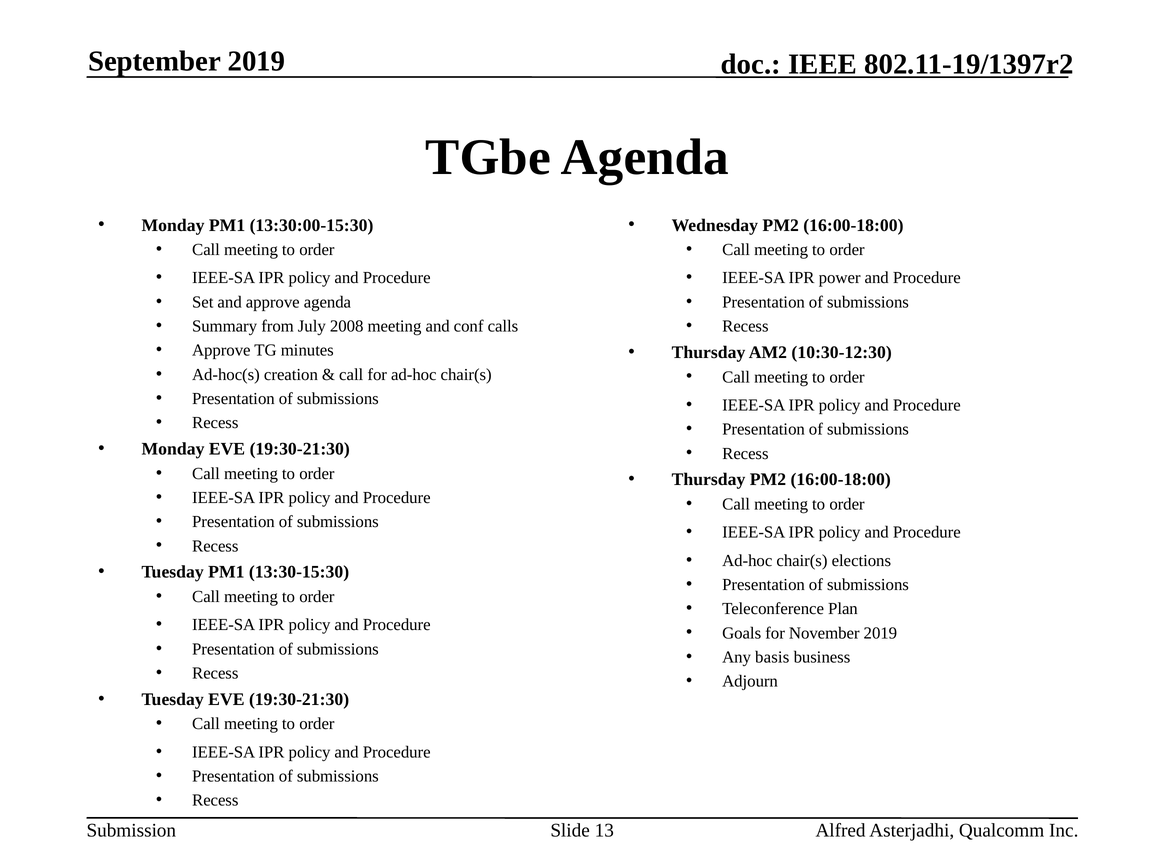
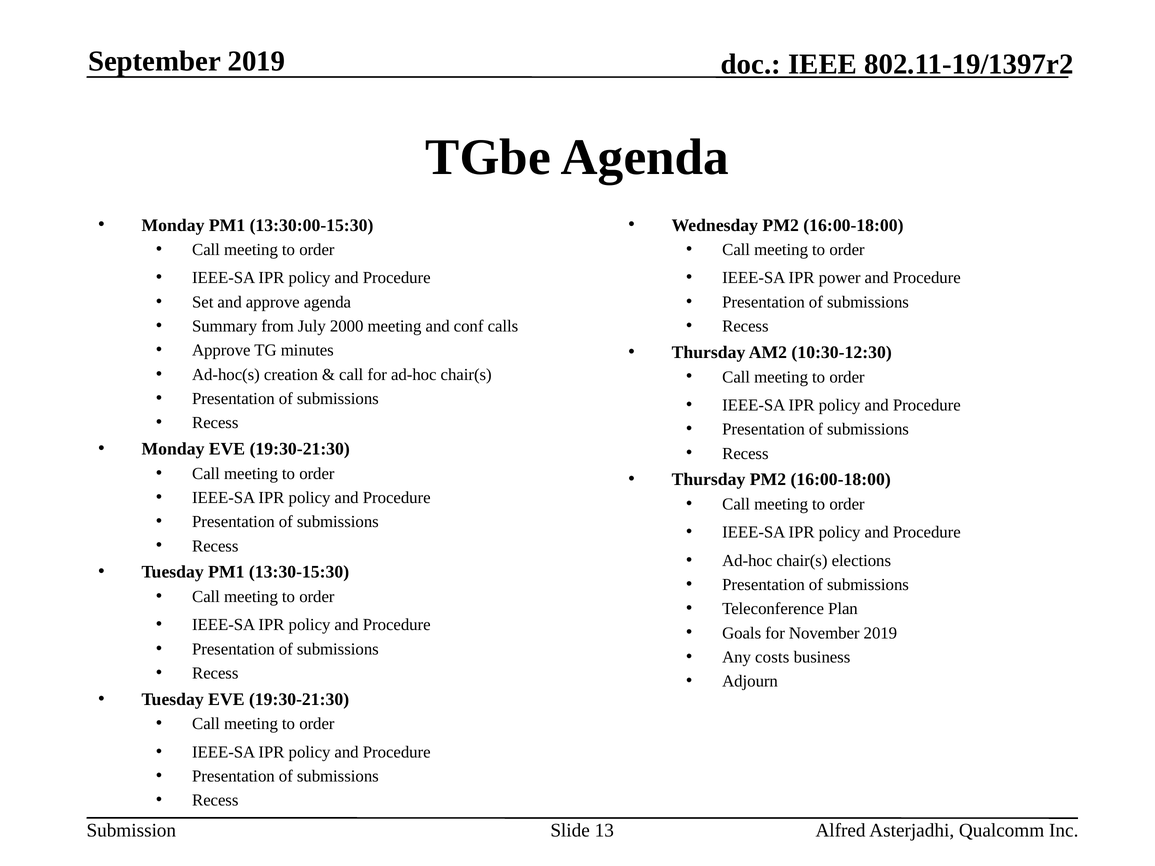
2008: 2008 -> 2000 (347, 326)
basis: basis -> costs (772, 657)
